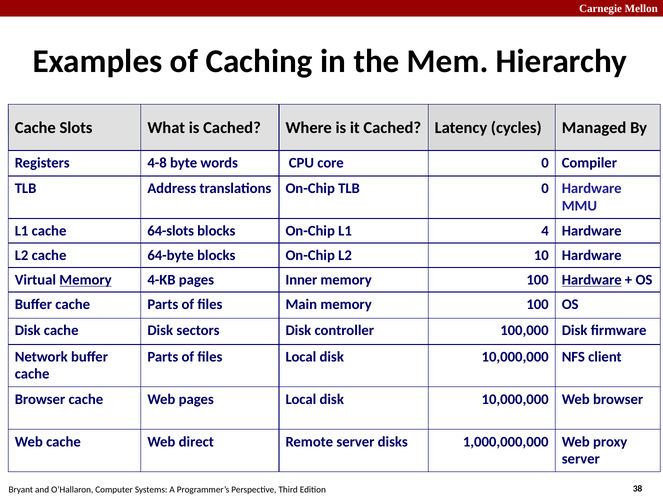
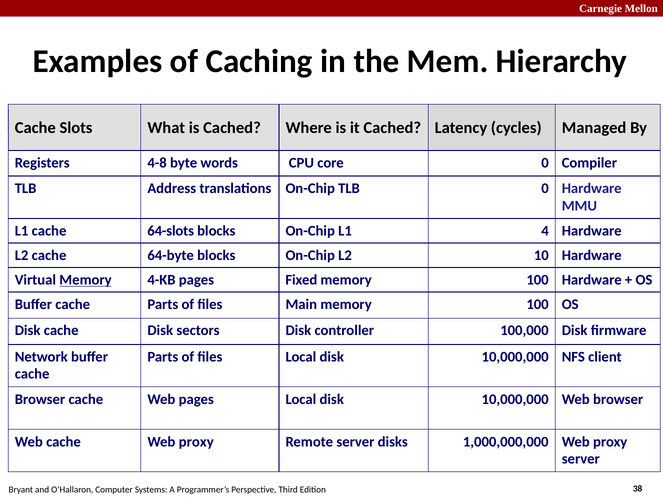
Inner: Inner -> Fixed (301, 280)
Hardware underline: present -> none (592, 280)
direct: direct -> proxy (196, 442)
